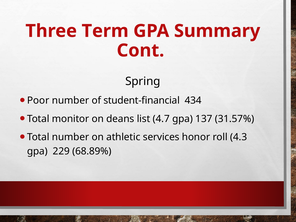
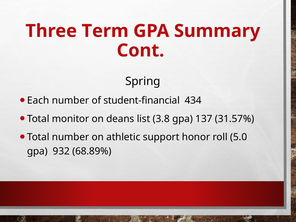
Poor: Poor -> Each (38, 100)
4.7: 4.7 -> 3.8 (161, 119)
services: services -> support (161, 137)
4.3: 4.3 -> 5.0 (239, 137)
229: 229 -> 932 (61, 151)
